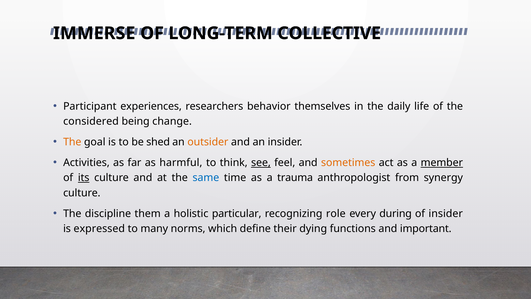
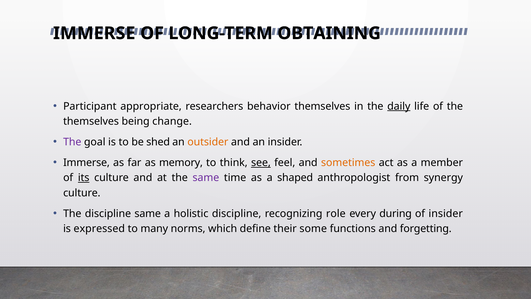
COLLECTIVE: COLLECTIVE -> OBTAINING (329, 33)
experiences: experiences -> appropriate (151, 106)
daily underline: none -> present (399, 106)
considered: considered -> themselves (91, 121)
The colour: orange -> purple (72, 142)
Activities: Activities -> Immerse (86, 163)
harmful: harmful -> memory (181, 163)
member underline: present -> none (442, 163)
same colour: blue -> purple (206, 178)
trauma: trauma -> shaped (295, 178)
discipline them: them -> same (148, 213)
holistic particular: particular -> discipline (237, 213)
dying: dying -> some (313, 229)
important: important -> forgetting (426, 229)
